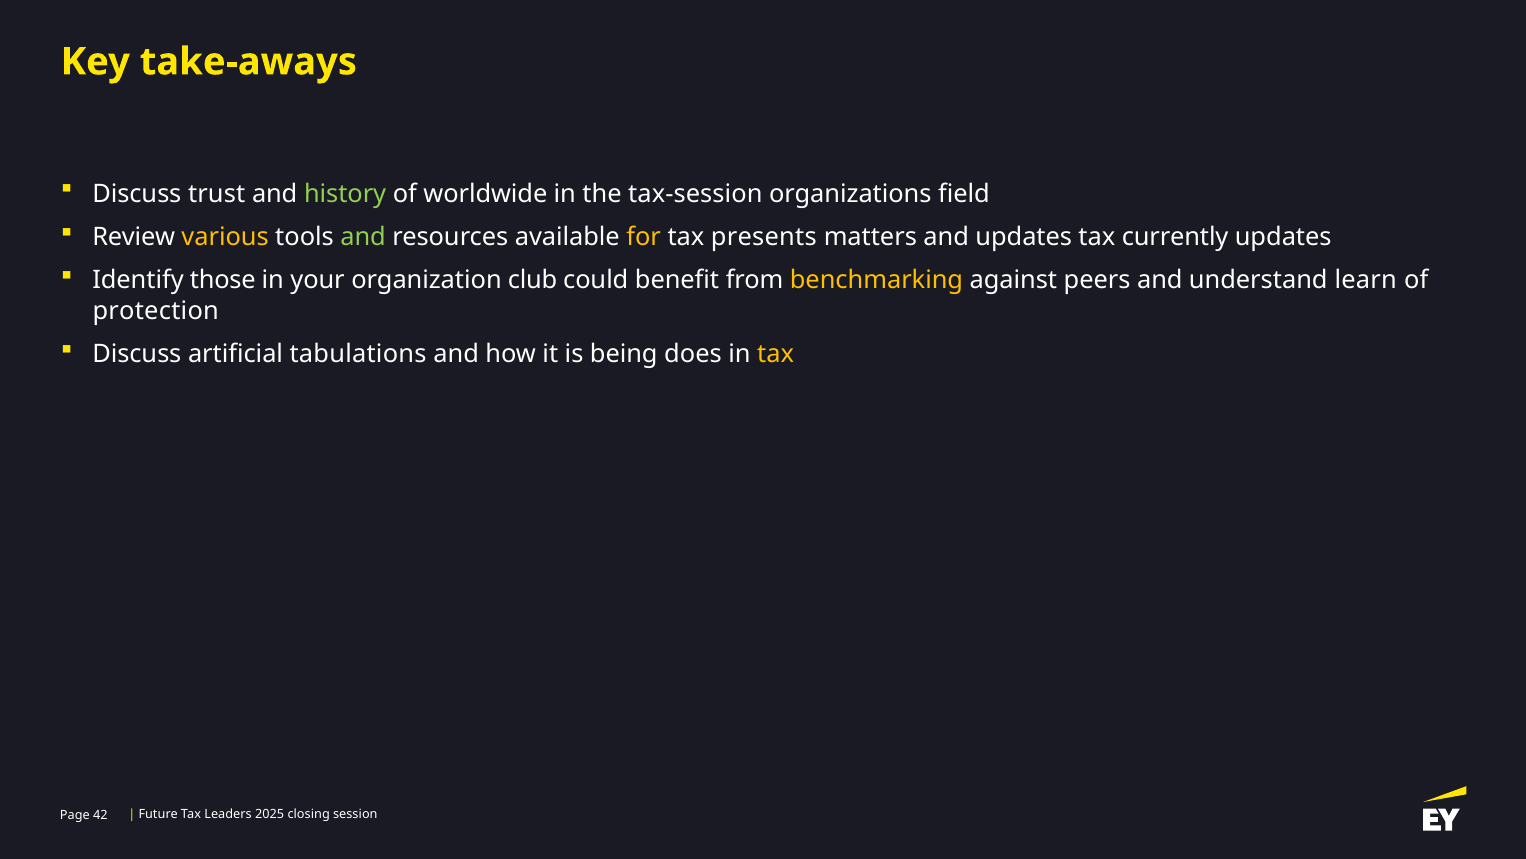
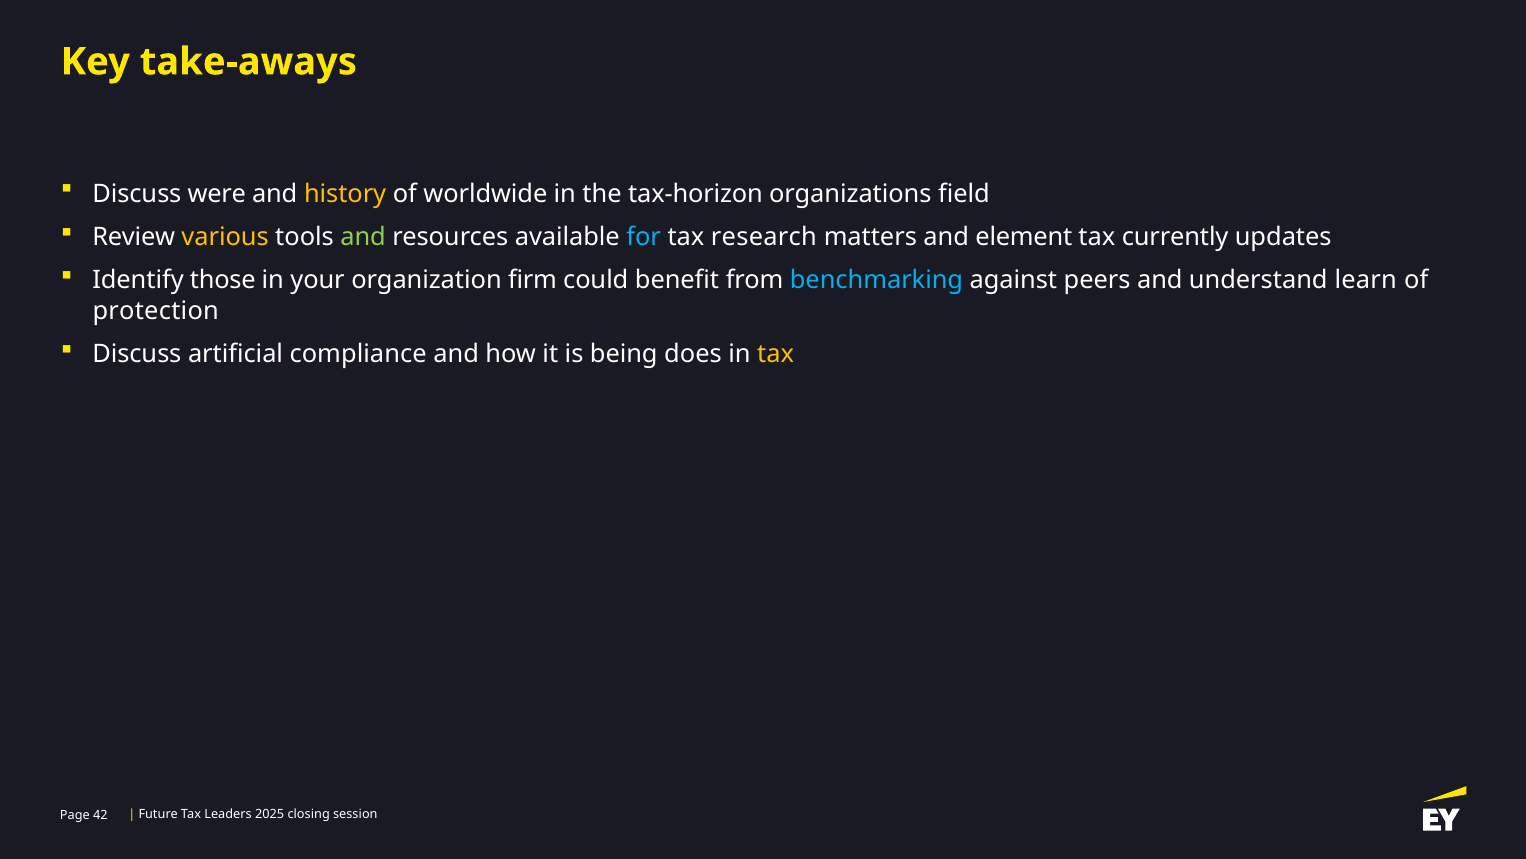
trust: trust -> were (217, 194)
history colour: light green -> yellow (345, 194)
tax-session: tax-session -> tax-horizon (695, 194)
for colour: yellow -> light blue (644, 237)
presents: presents -> research (764, 237)
and updates: updates -> element (1024, 237)
club: club -> firm (533, 280)
benchmarking colour: yellow -> light blue (877, 280)
tabulations: tabulations -> compliance (358, 354)
